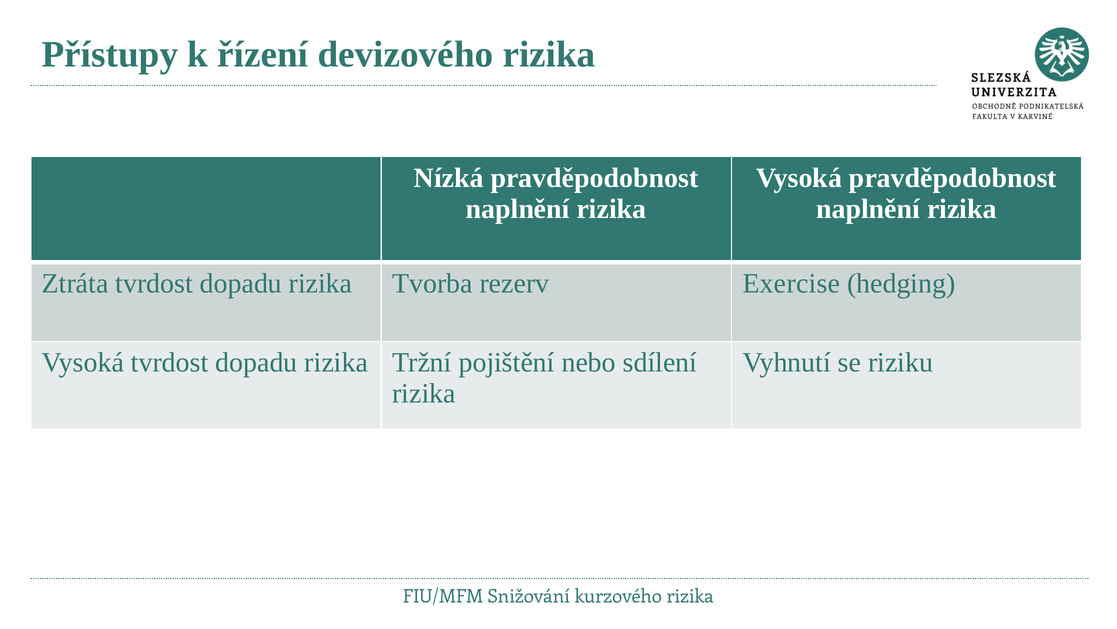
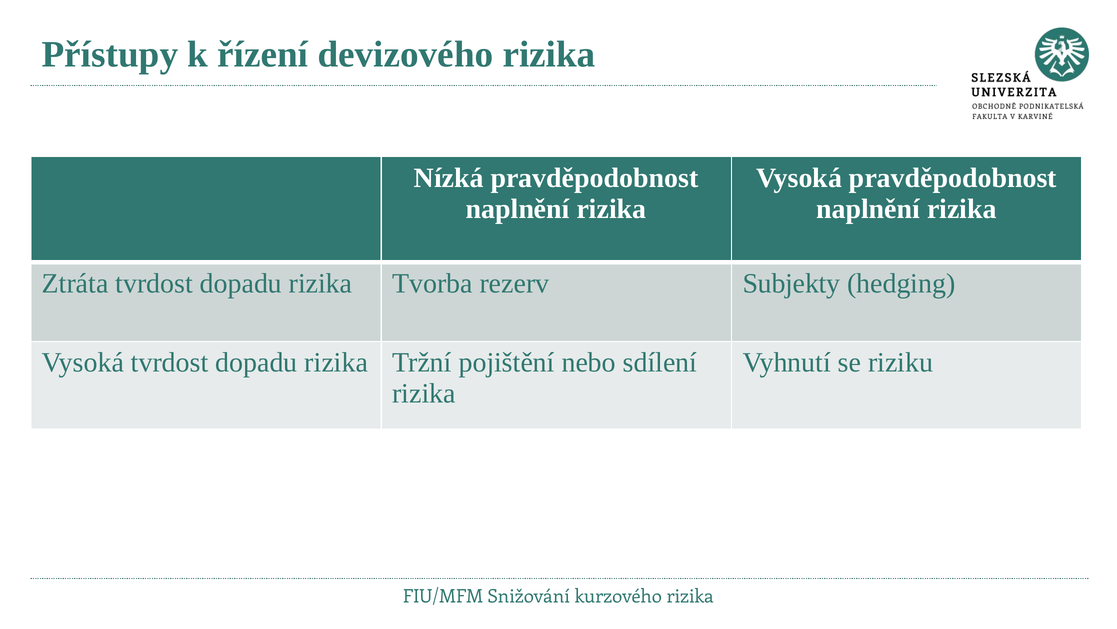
Exercise: Exercise -> Subjekty (791, 283)
